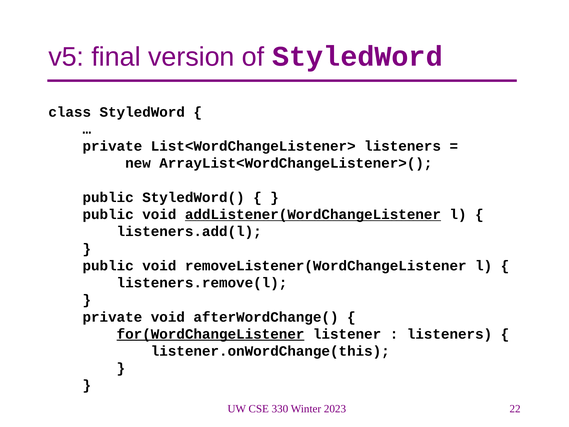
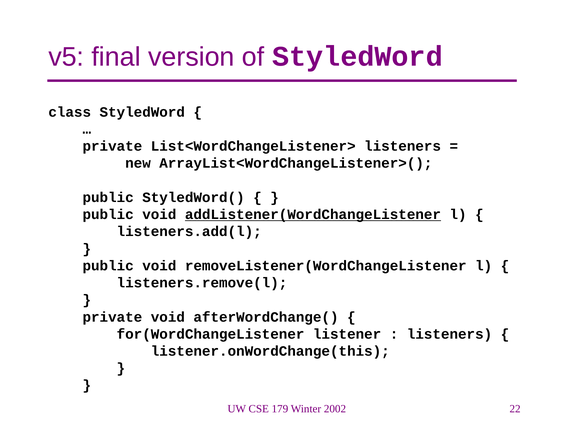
for(WordChangeListener underline: present -> none (211, 334)
330: 330 -> 179 (280, 409)
2023: 2023 -> 2002 (335, 409)
